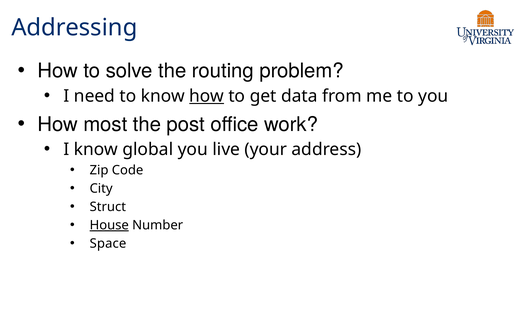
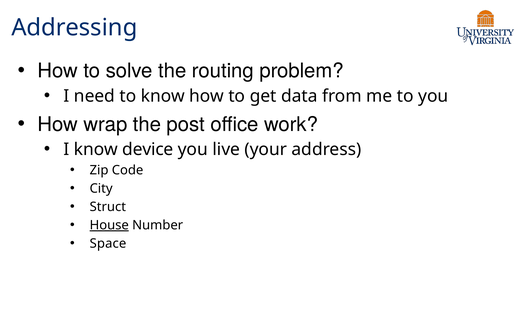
how underline: present -> none (207, 96)
most: most -> wrap (105, 124)
global: global -> device (148, 150)
